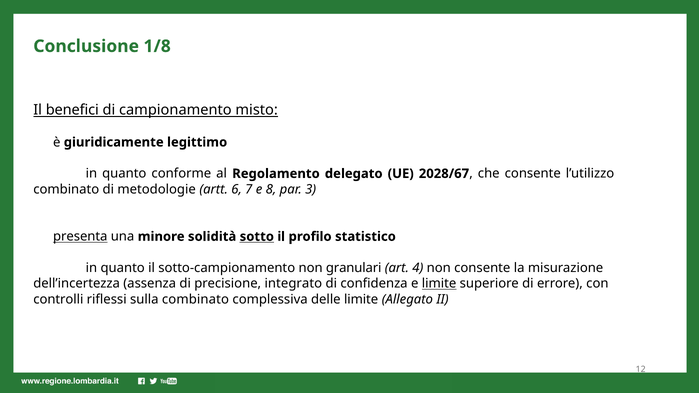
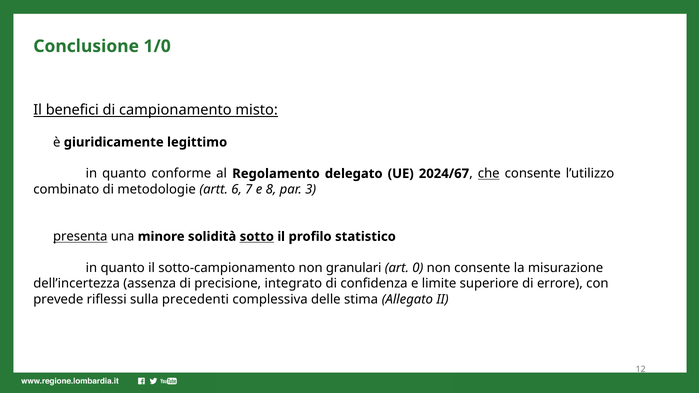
1/8: 1/8 -> 1/0 (157, 46)
2028/67: 2028/67 -> 2024/67 (444, 174)
che underline: none -> present (489, 174)
4: 4 -> 0 (418, 268)
limite underline: present -> none (439, 284)
controlli: controlli -> prevede (58, 300)
sulla combinato: combinato -> precedenti (195, 300)
delle limite: limite -> stima (361, 300)
